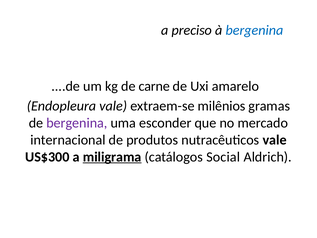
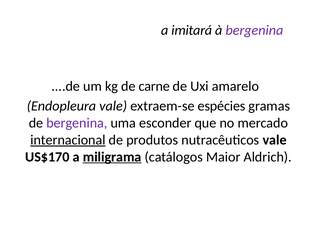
preciso: preciso -> imitará (192, 30)
bergenina colour: blue -> purple (254, 30)
milênios: milênios -> espécies (222, 106)
internacional underline: none -> present (68, 140)
US$300: US$300 -> US$170 (47, 157)
Social: Social -> Maior (223, 157)
